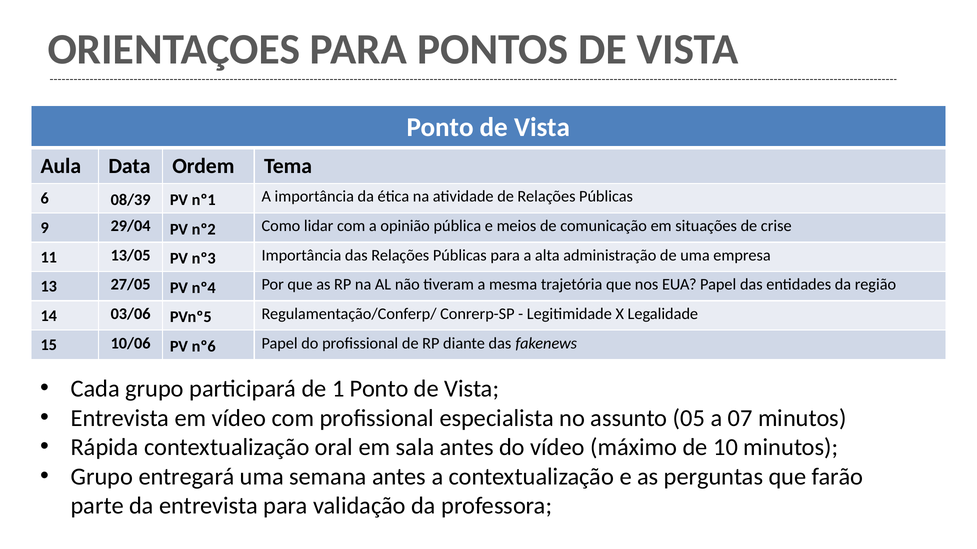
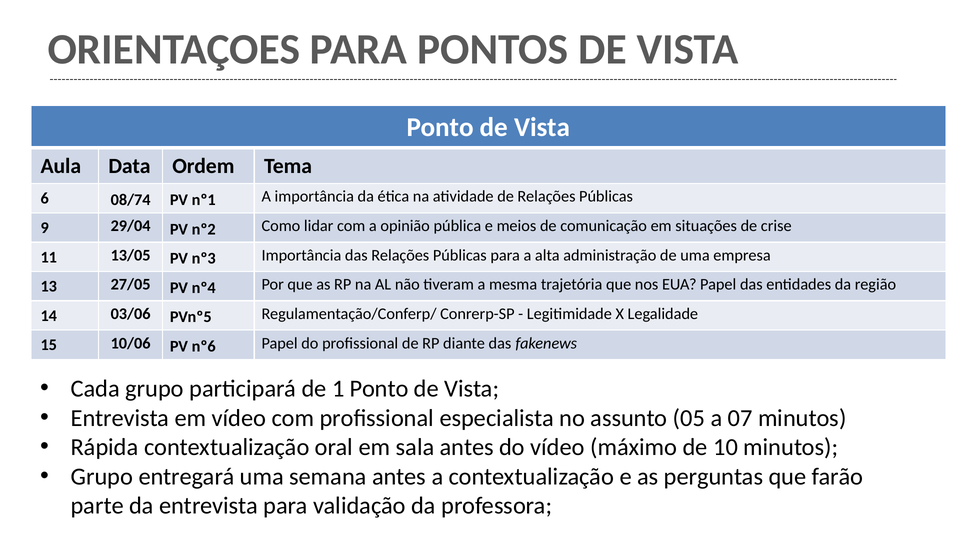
08/39: 08/39 -> 08/74 (131, 200)
